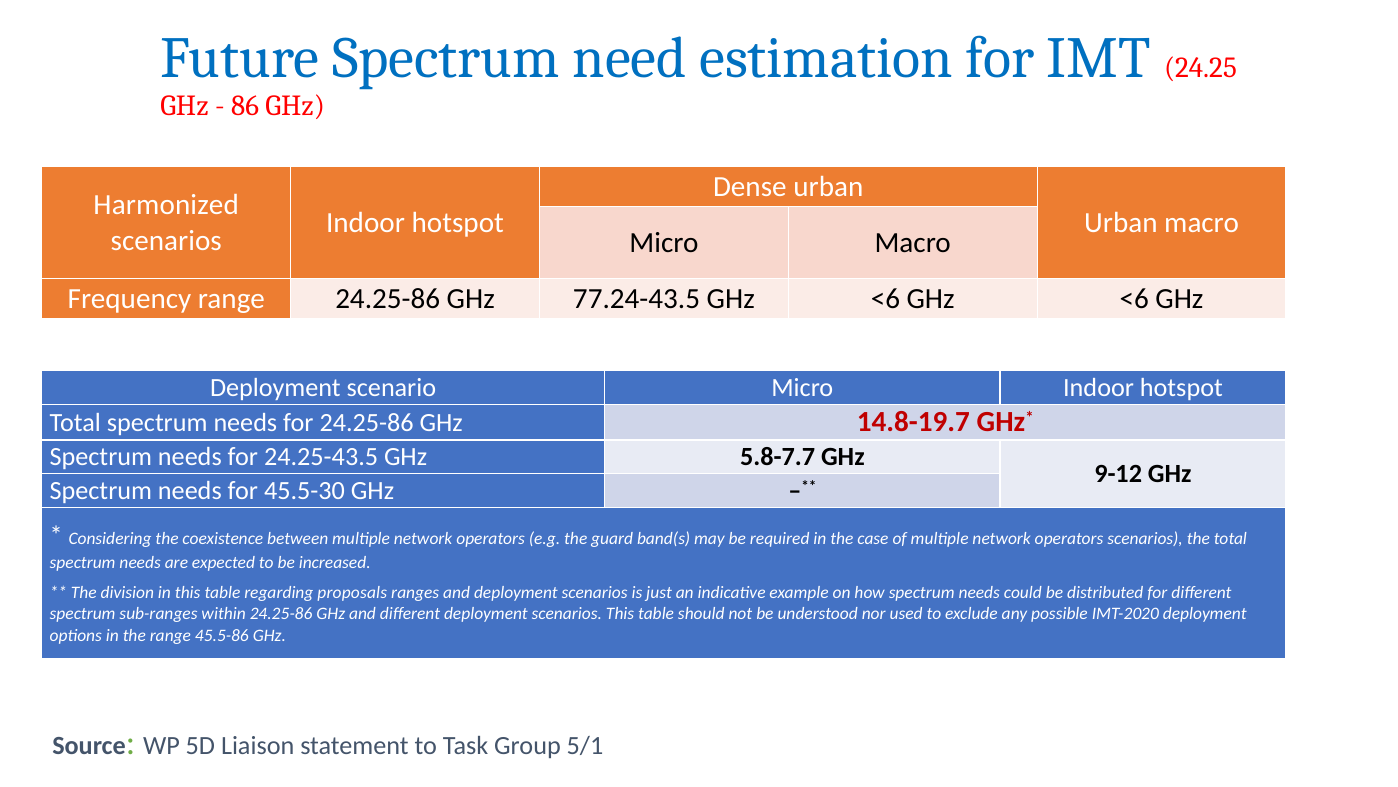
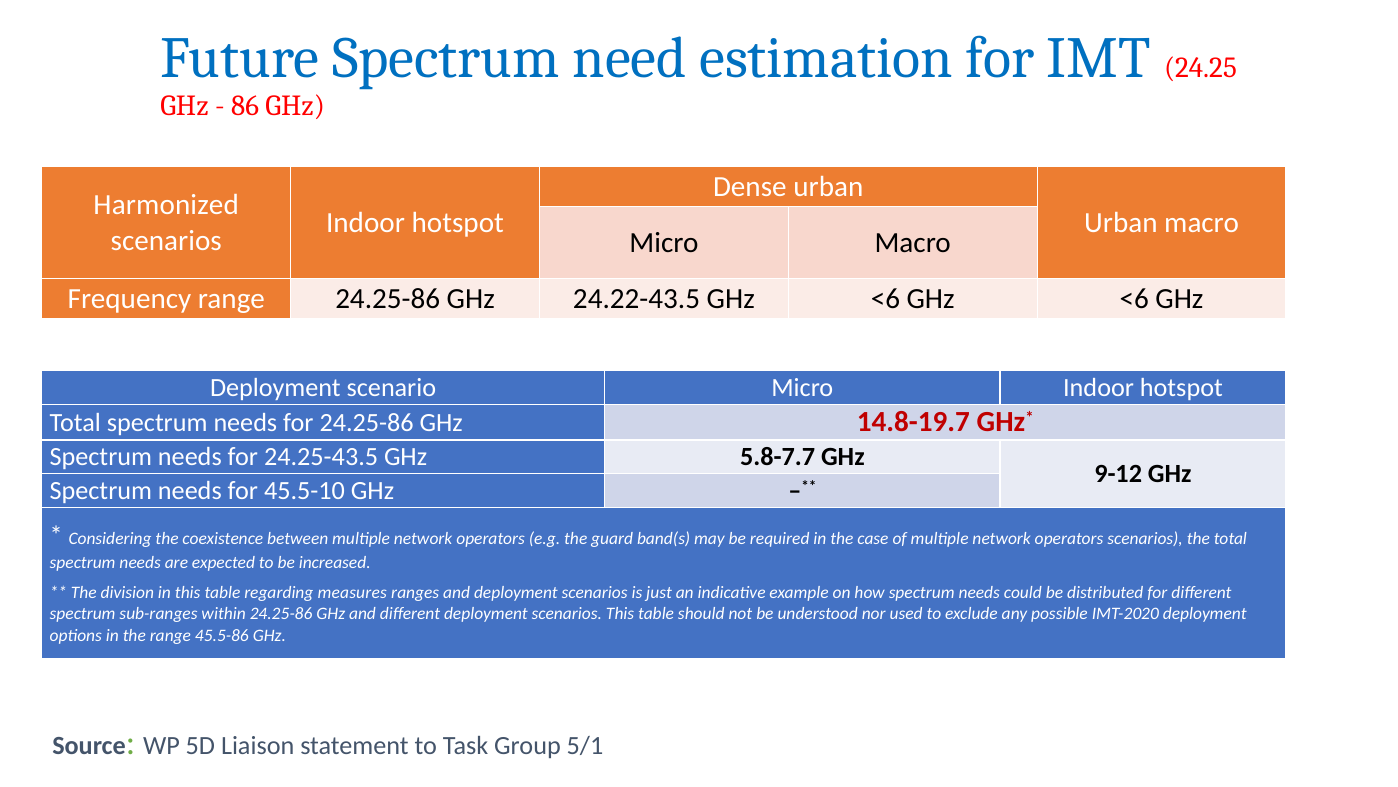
77.24-43.5: 77.24-43.5 -> 24.22-43.5 (637, 298)
45.5-30: 45.5-30 -> 45.5-10 (305, 490)
proposals: proposals -> measures (352, 592)
